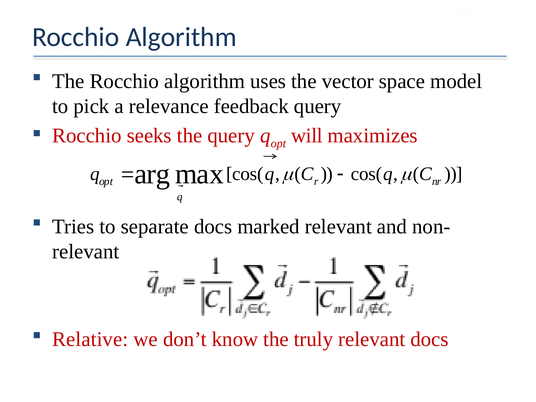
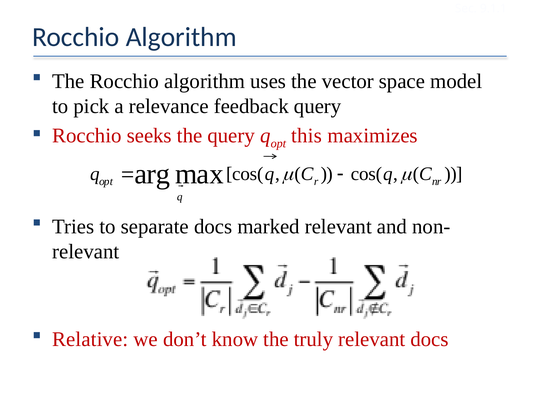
will: will -> this (307, 136)
